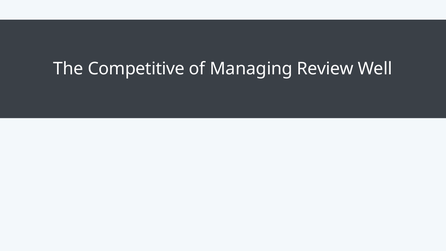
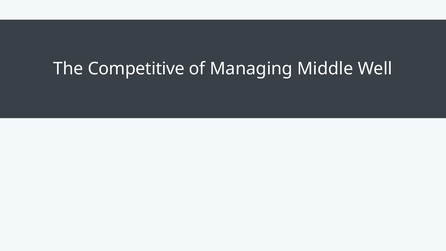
Review: Review -> Middle (325, 69)
